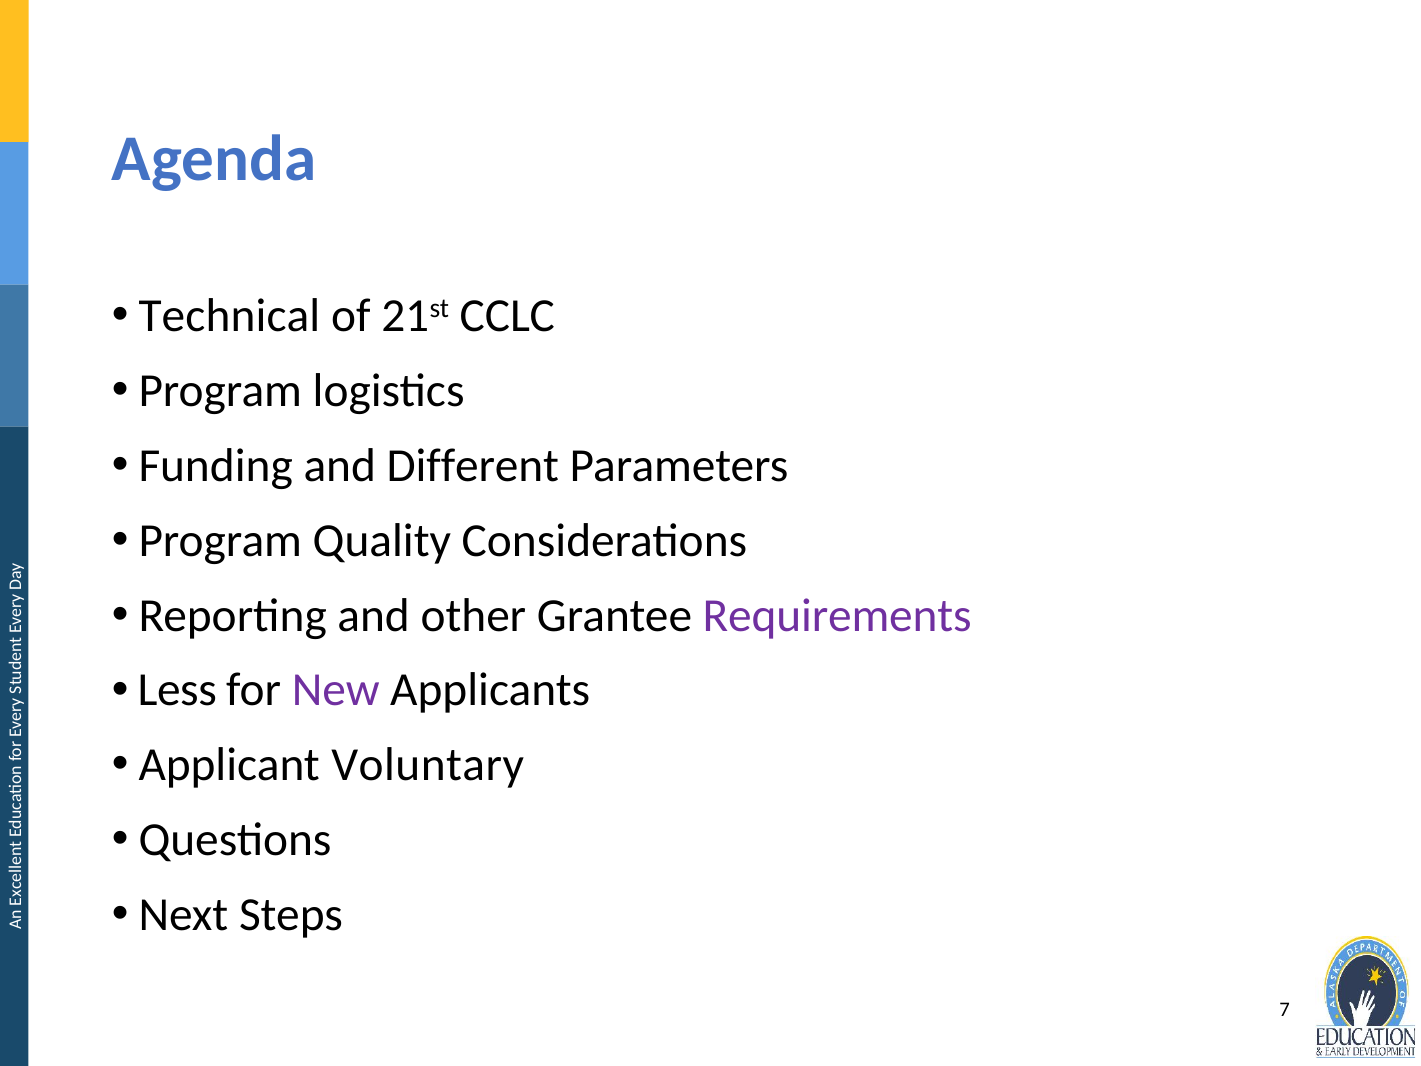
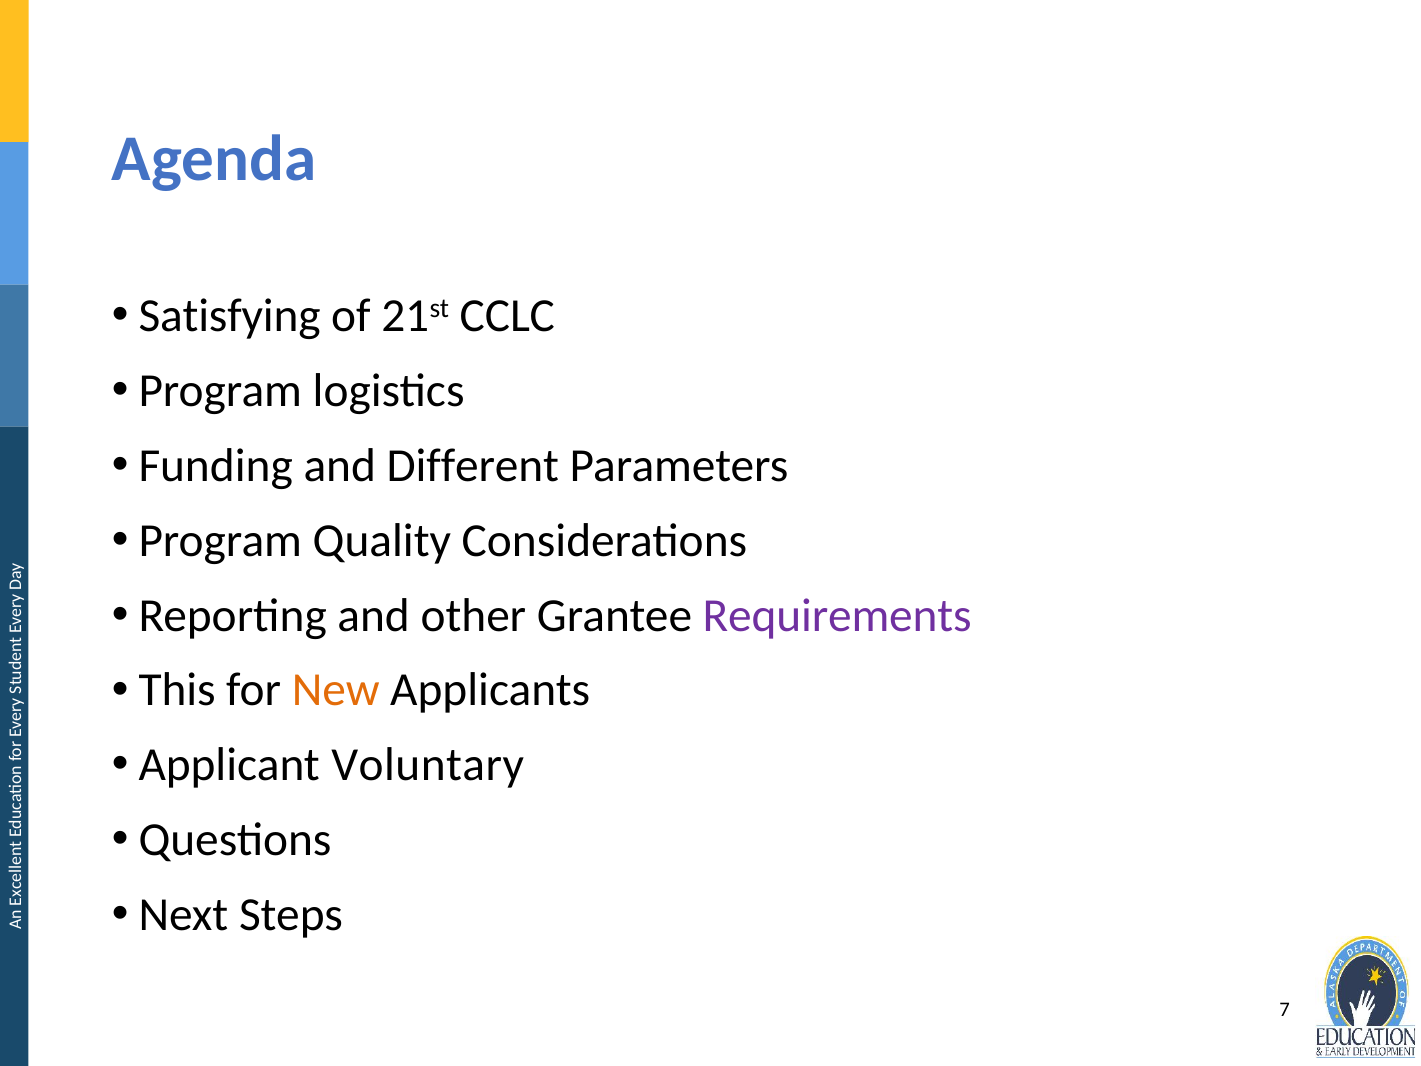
Technical: Technical -> Satisfying (230, 316)
Less: Less -> This (177, 690)
New colour: purple -> orange (336, 690)
